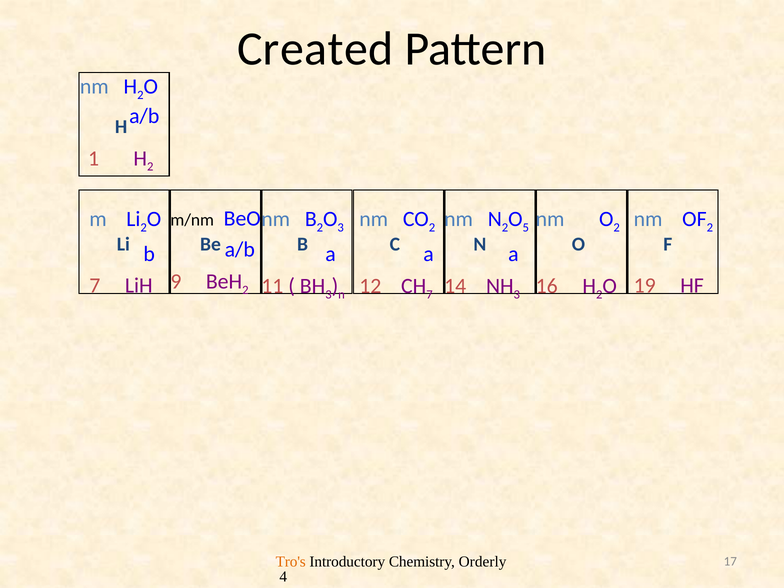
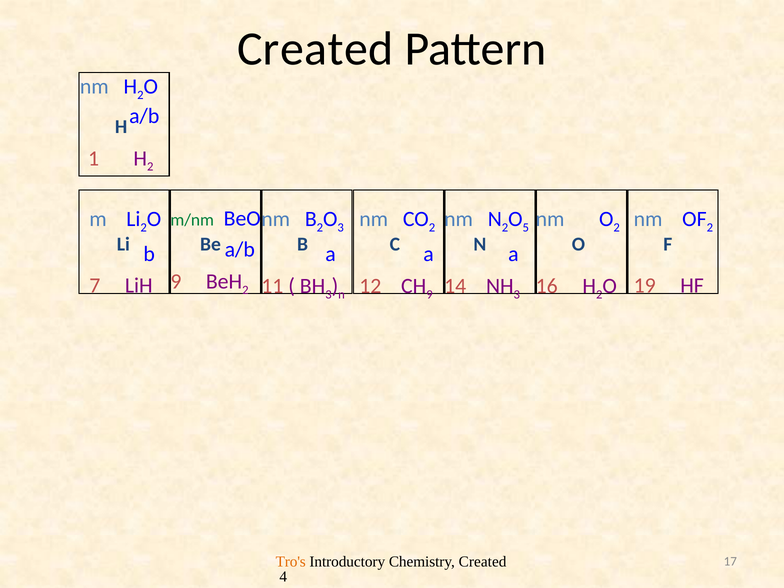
m/nm colour: black -> green (192, 220)
7: 7 -> 9 (429, 295)
Chemistry Orderly: Orderly -> Created (483, 562)
